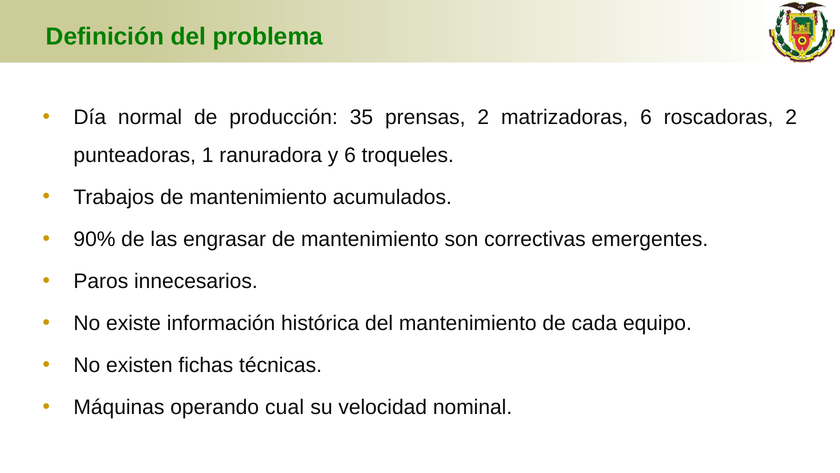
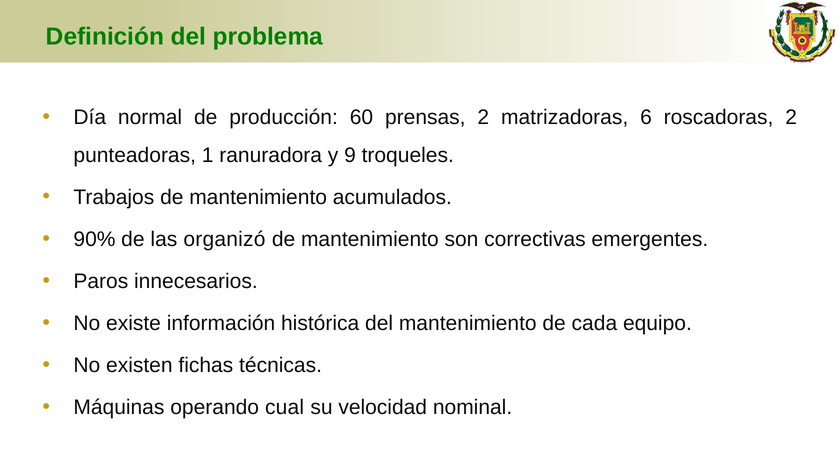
35: 35 -> 60 (361, 117)
y 6: 6 -> 9 (350, 155)
engrasar: engrasar -> organizó (224, 239)
